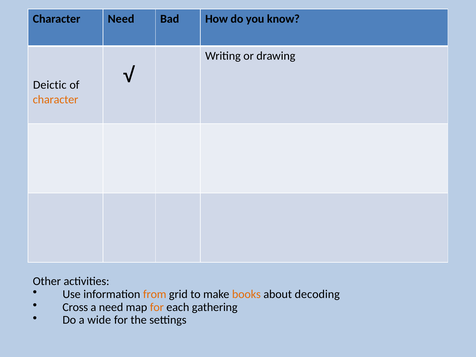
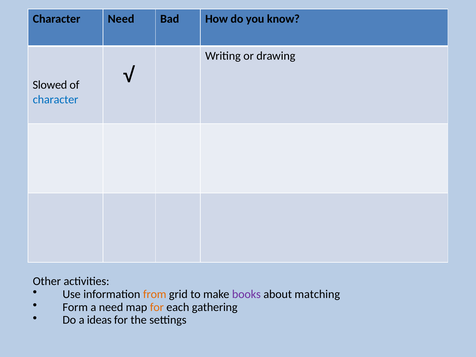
Deictic: Deictic -> Slowed (50, 85)
character colour: orange -> blue (56, 100)
books colour: orange -> purple (246, 294)
decoding: decoding -> matching (317, 294)
Cross: Cross -> Form (75, 307)
wide: wide -> ideas (99, 320)
